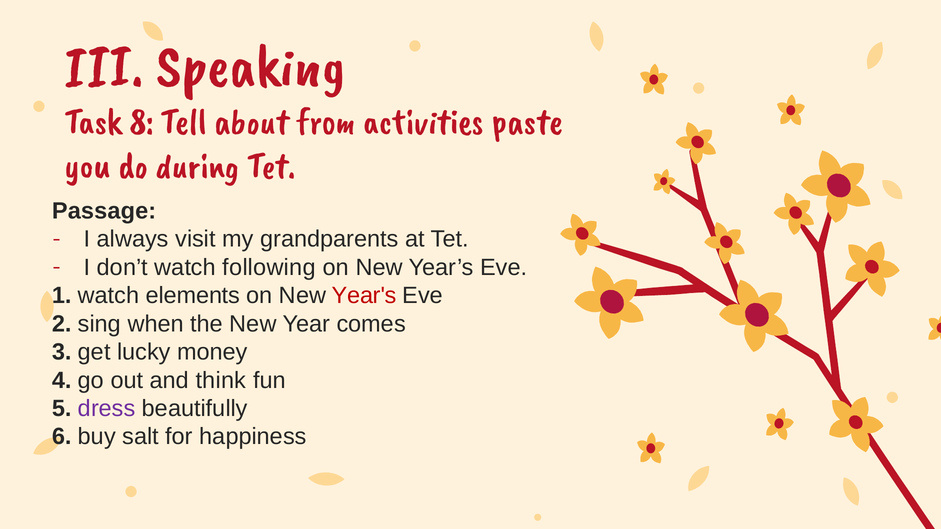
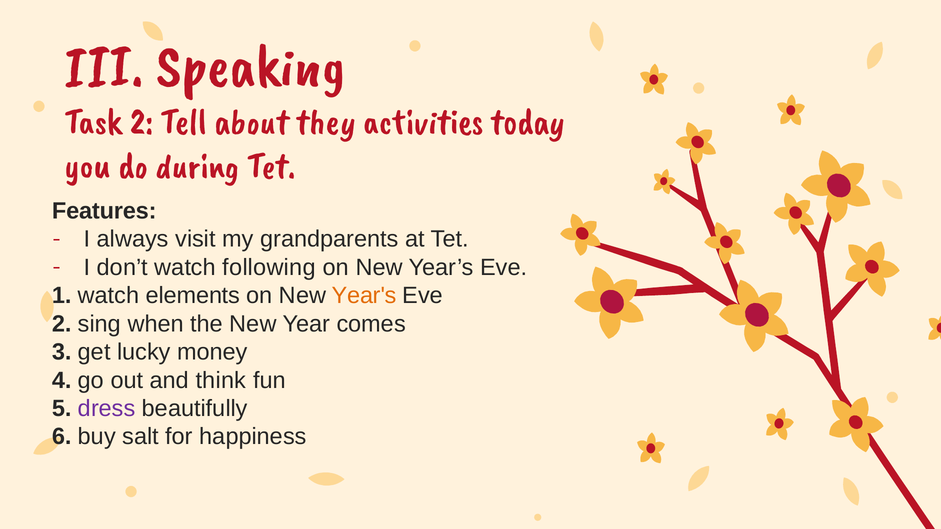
Task 8: 8 -> 2 (142, 122)
from: from -> they (326, 122)
paste: paste -> today (528, 122)
Passage: Passage -> Features (104, 211)
Year's colour: red -> orange (364, 296)
